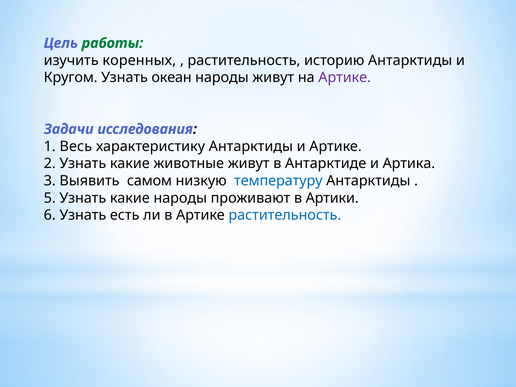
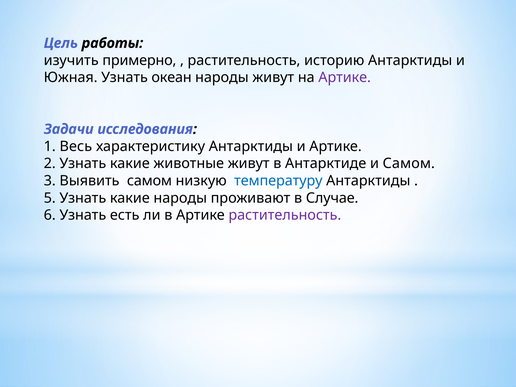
работы colour: green -> black (112, 43)
коренных: коренных -> примерно (139, 60)
Кругом: Кругом -> Южная (71, 78)
и Артика: Артика -> Самом (409, 164)
Артики: Артики -> Случае (332, 198)
растительность colour: blue -> purple (285, 215)
